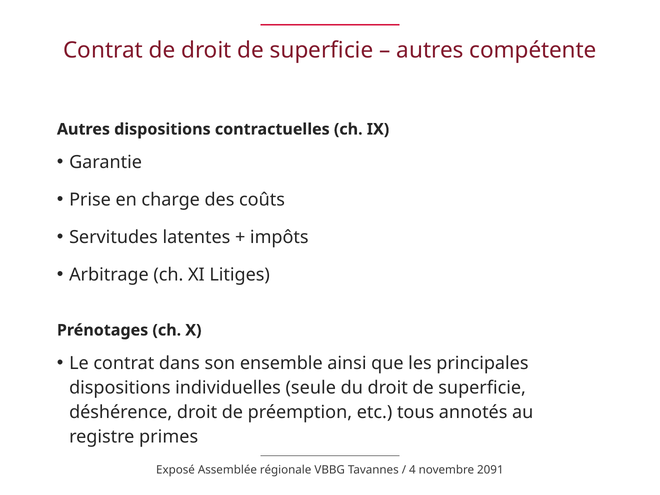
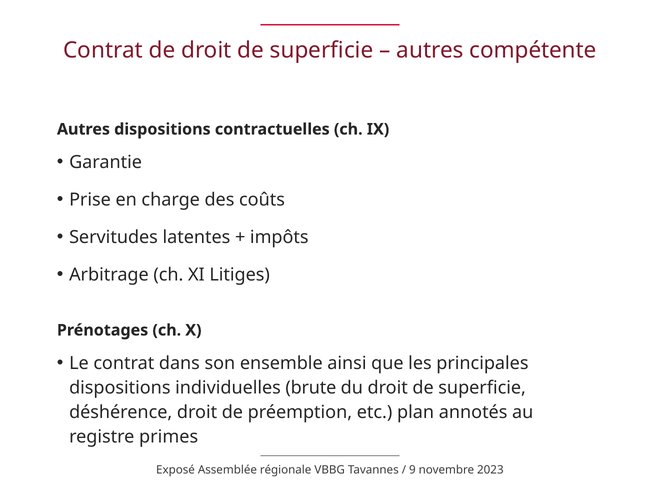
seule: seule -> brute (311, 388)
tous: tous -> plan (416, 412)
4: 4 -> 9 (412, 470)
2091: 2091 -> 2023 (490, 470)
